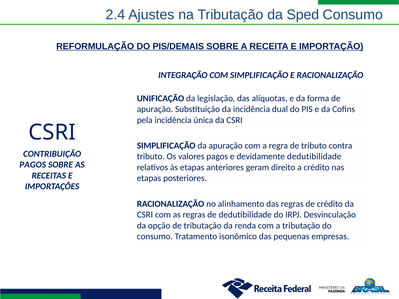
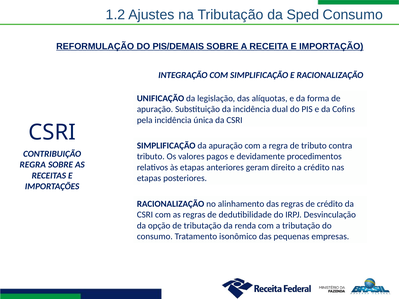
2.4: 2.4 -> 1.2 (115, 15)
devidamente dedutibilidade: dedutibilidade -> procedimentos (314, 157)
PAGOS: PAGOS -> REGRA (33, 165)
